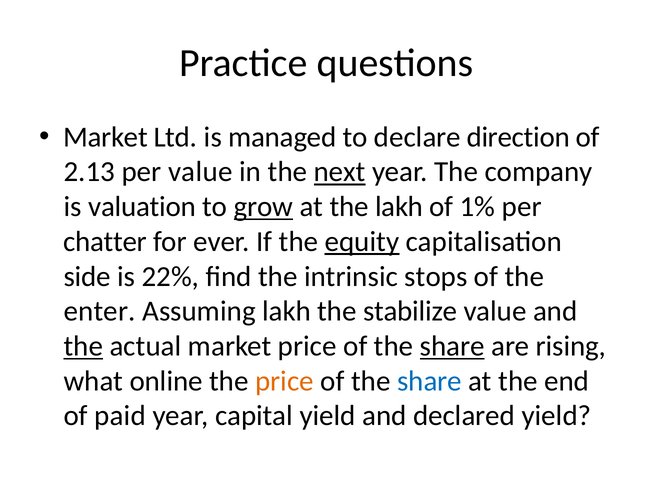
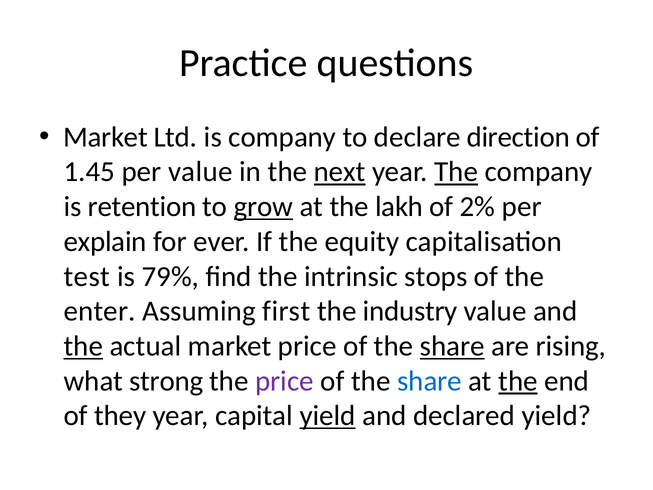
is managed: managed -> company (282, 137)
2.13: 2.13 -> 1.45 (89, 172)
The underline: none -> present (456, 172)
valuation: valuation -> retention (142, 207)
1%: 1% -> 2% (477, 207)
chatter: chatter -> explain (105, 241)
equity underline: present -> none (362, 241)
side: side -> test (87, 276)
22%: 22% -> 79% (170, 276)
Assuming lakh: lakh -> first (286, 311)
stabilize: stabilize -> industry (410, 311)
online: online -> strong (166, 381)
price colour: orange -> purple (284, 381)
the underline: none -> present (518, 381)
paid: paid -> they (120, 416)
yield underline: none -> present (328, 416)
